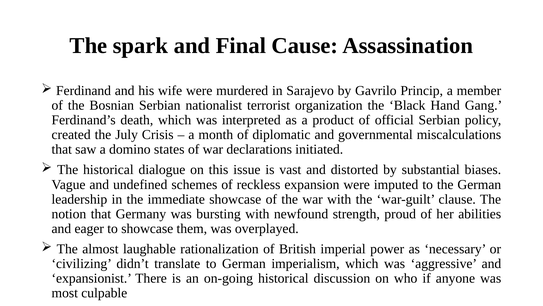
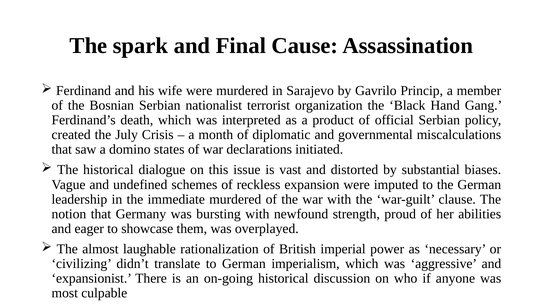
immediate showcase: showcase -> murdered (235, 199)
